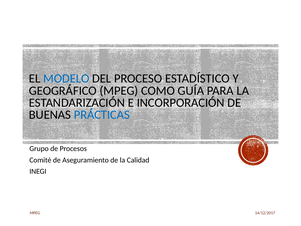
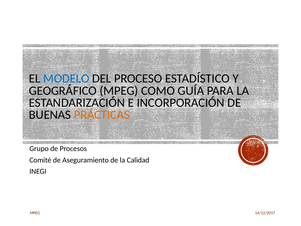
PRÁCTICAS colour: blue -> orange (102, 115)
